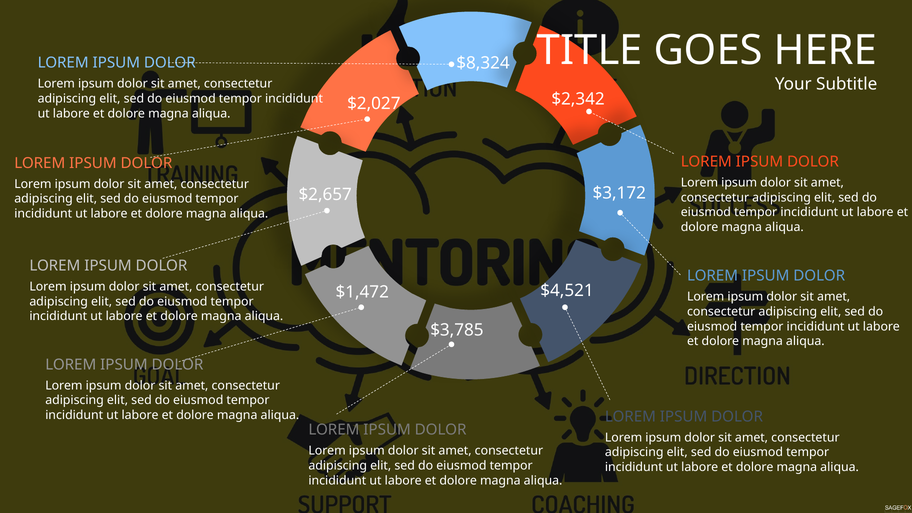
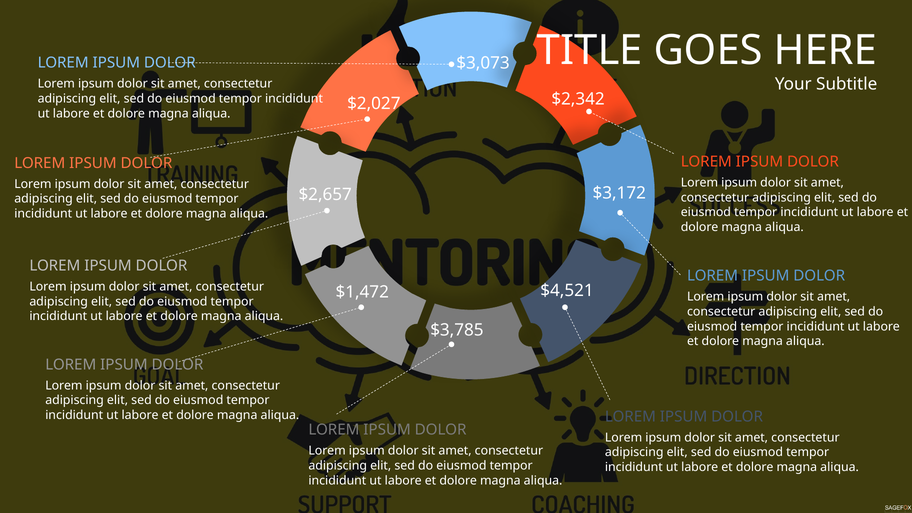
$8,324: $8,324 -> $3,073 (483, 63)
